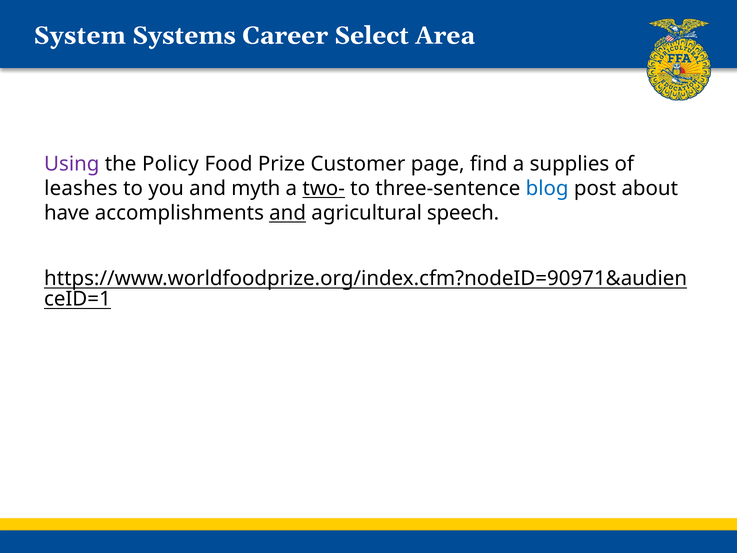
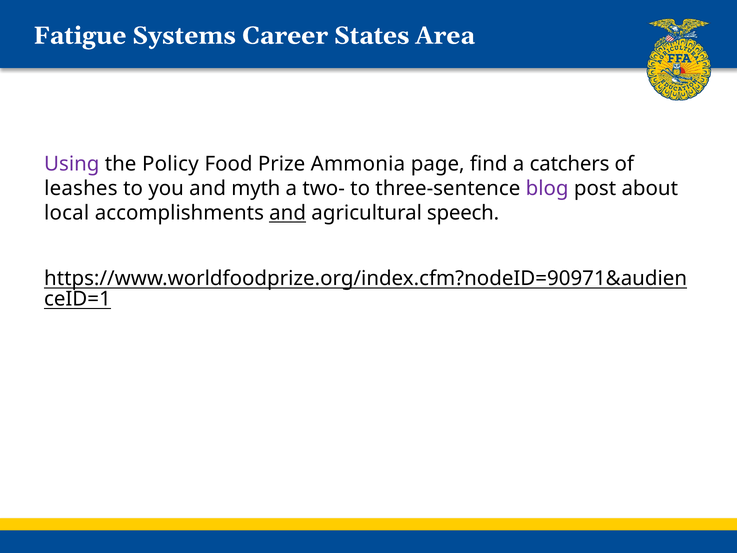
System: System -> Fatigue (80, 36)
Select: Select -> States (372, 36)
Customer: Customer -> Ammonia (358, 164)
supplies: supplies -> catchers (570, 164)
two- underline: present -> none (324, 189)
blog colour: blue -> purple (547, 189)
have: have -> local (67, 213)
